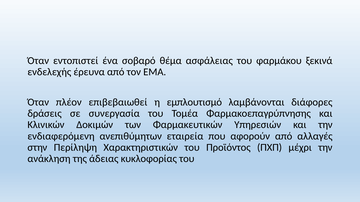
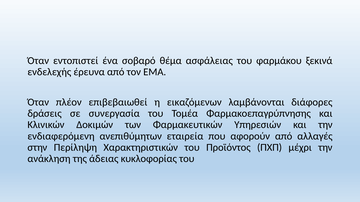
εμπλουτισμό: εμπλουτισμό -> εικαζόμενων (194, 102)
